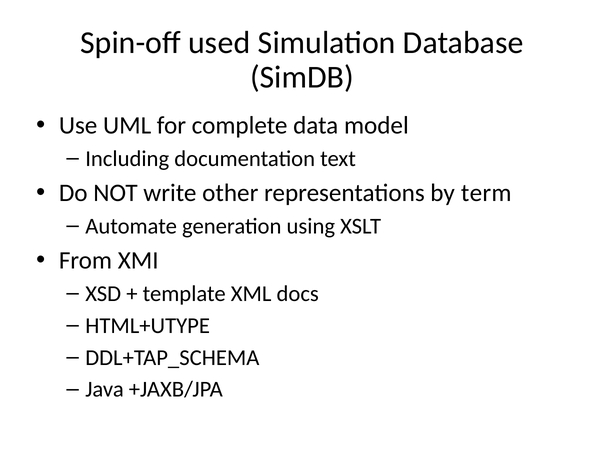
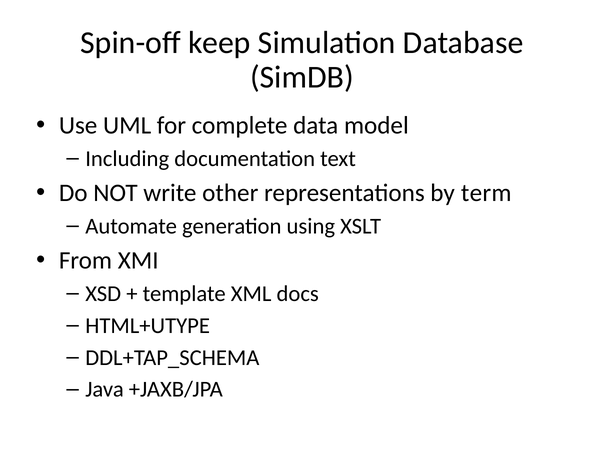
used: used -> keep (219, 43)
